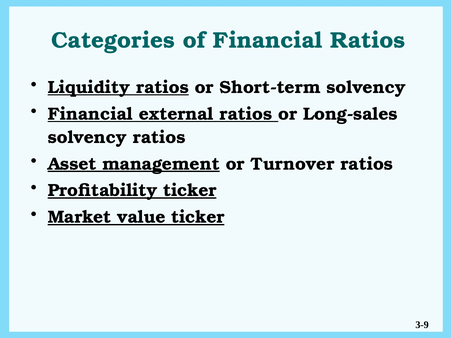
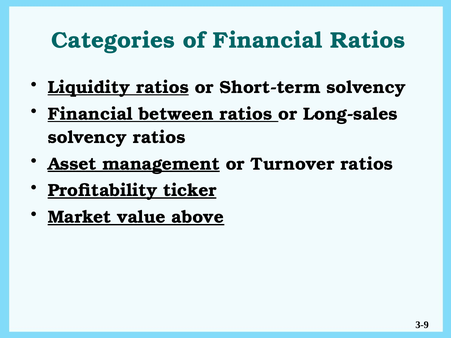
external: external -> between (176, 114)
value ticker: ticker -> above (198, 217)
